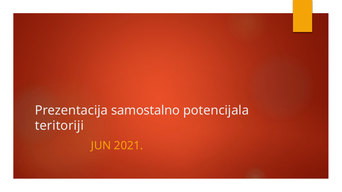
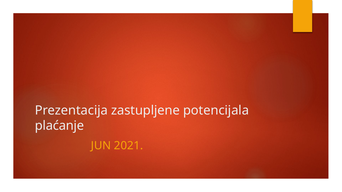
samostalno: samostalno -> zastupljene (145, 111)
teritoriji: teritoriji -> plaćanje (59, 126)
